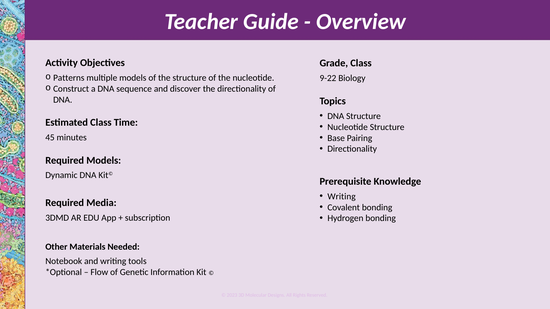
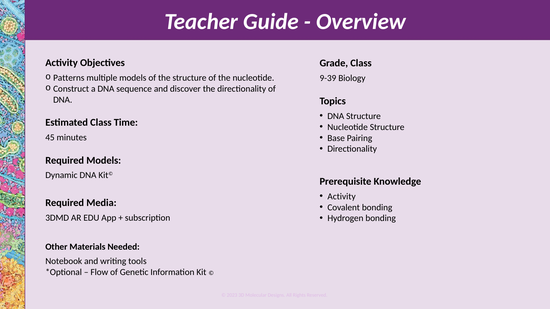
9-22: 9-22 -> 9-39 (328, 78)
Writing: Writing -> Activity (342, 197)
